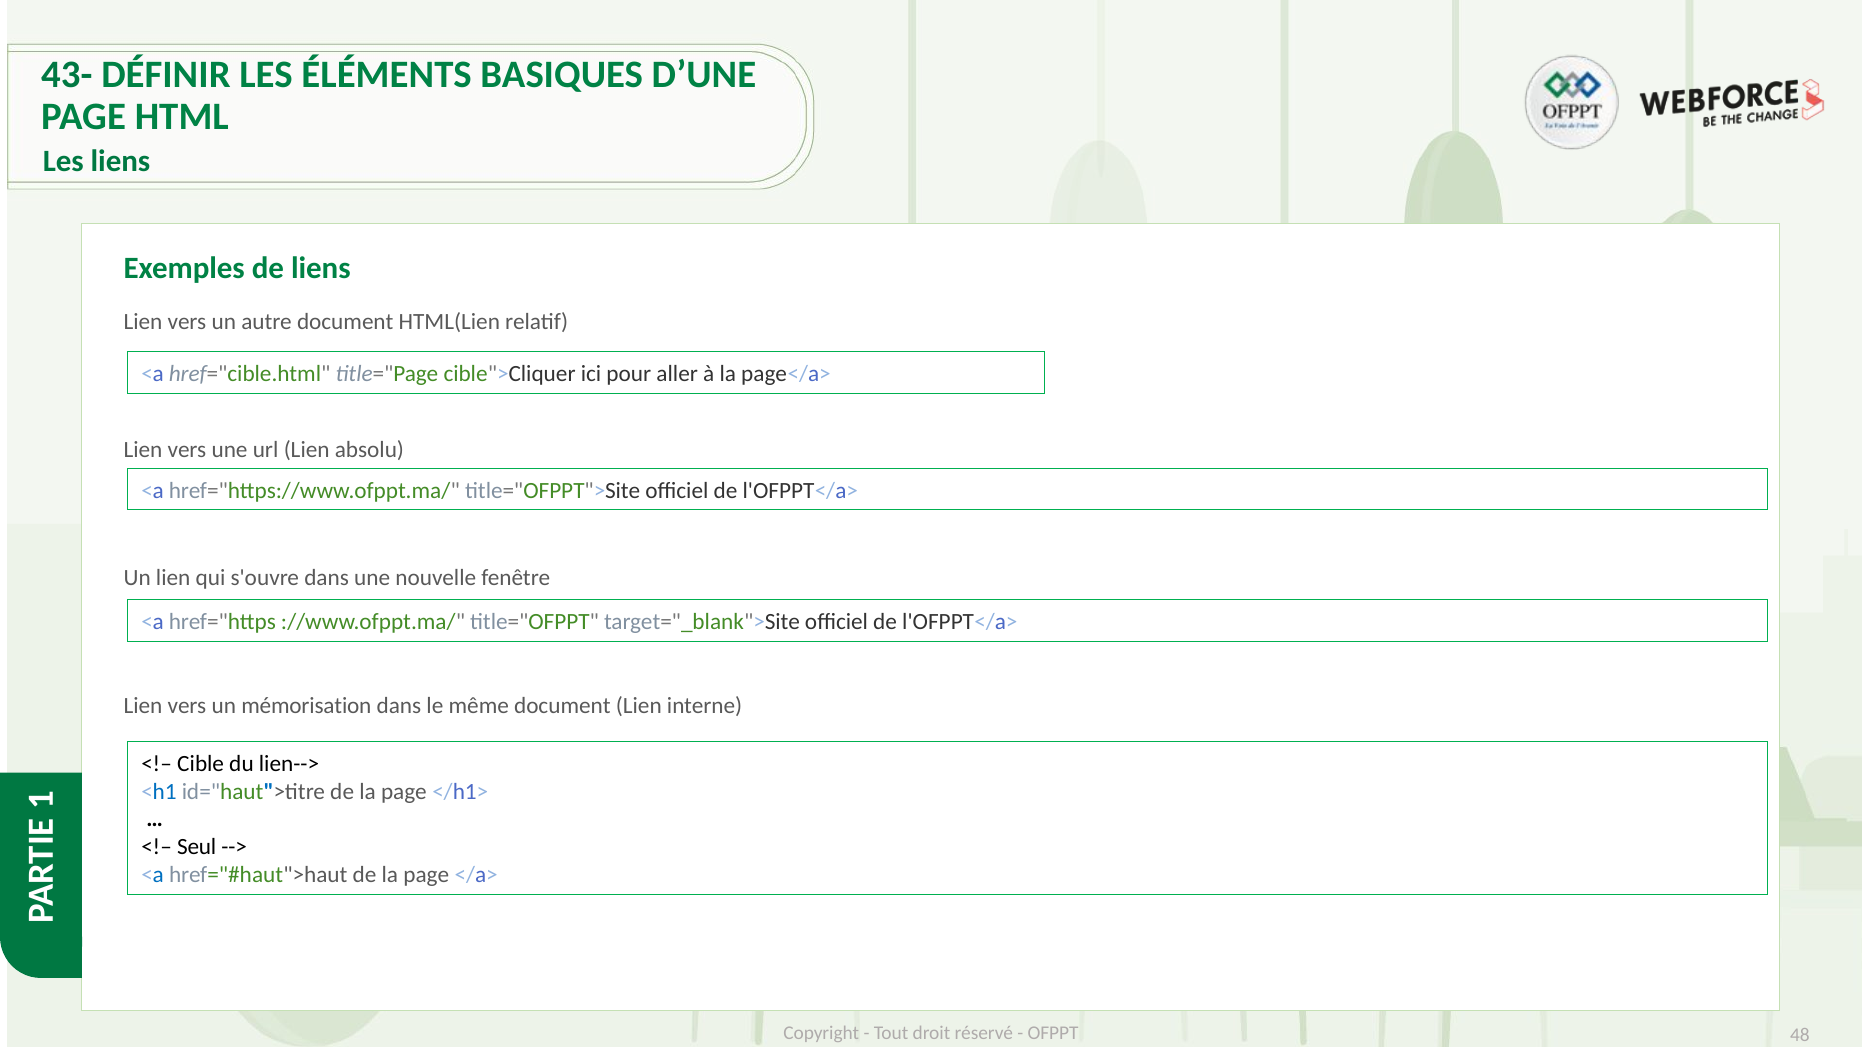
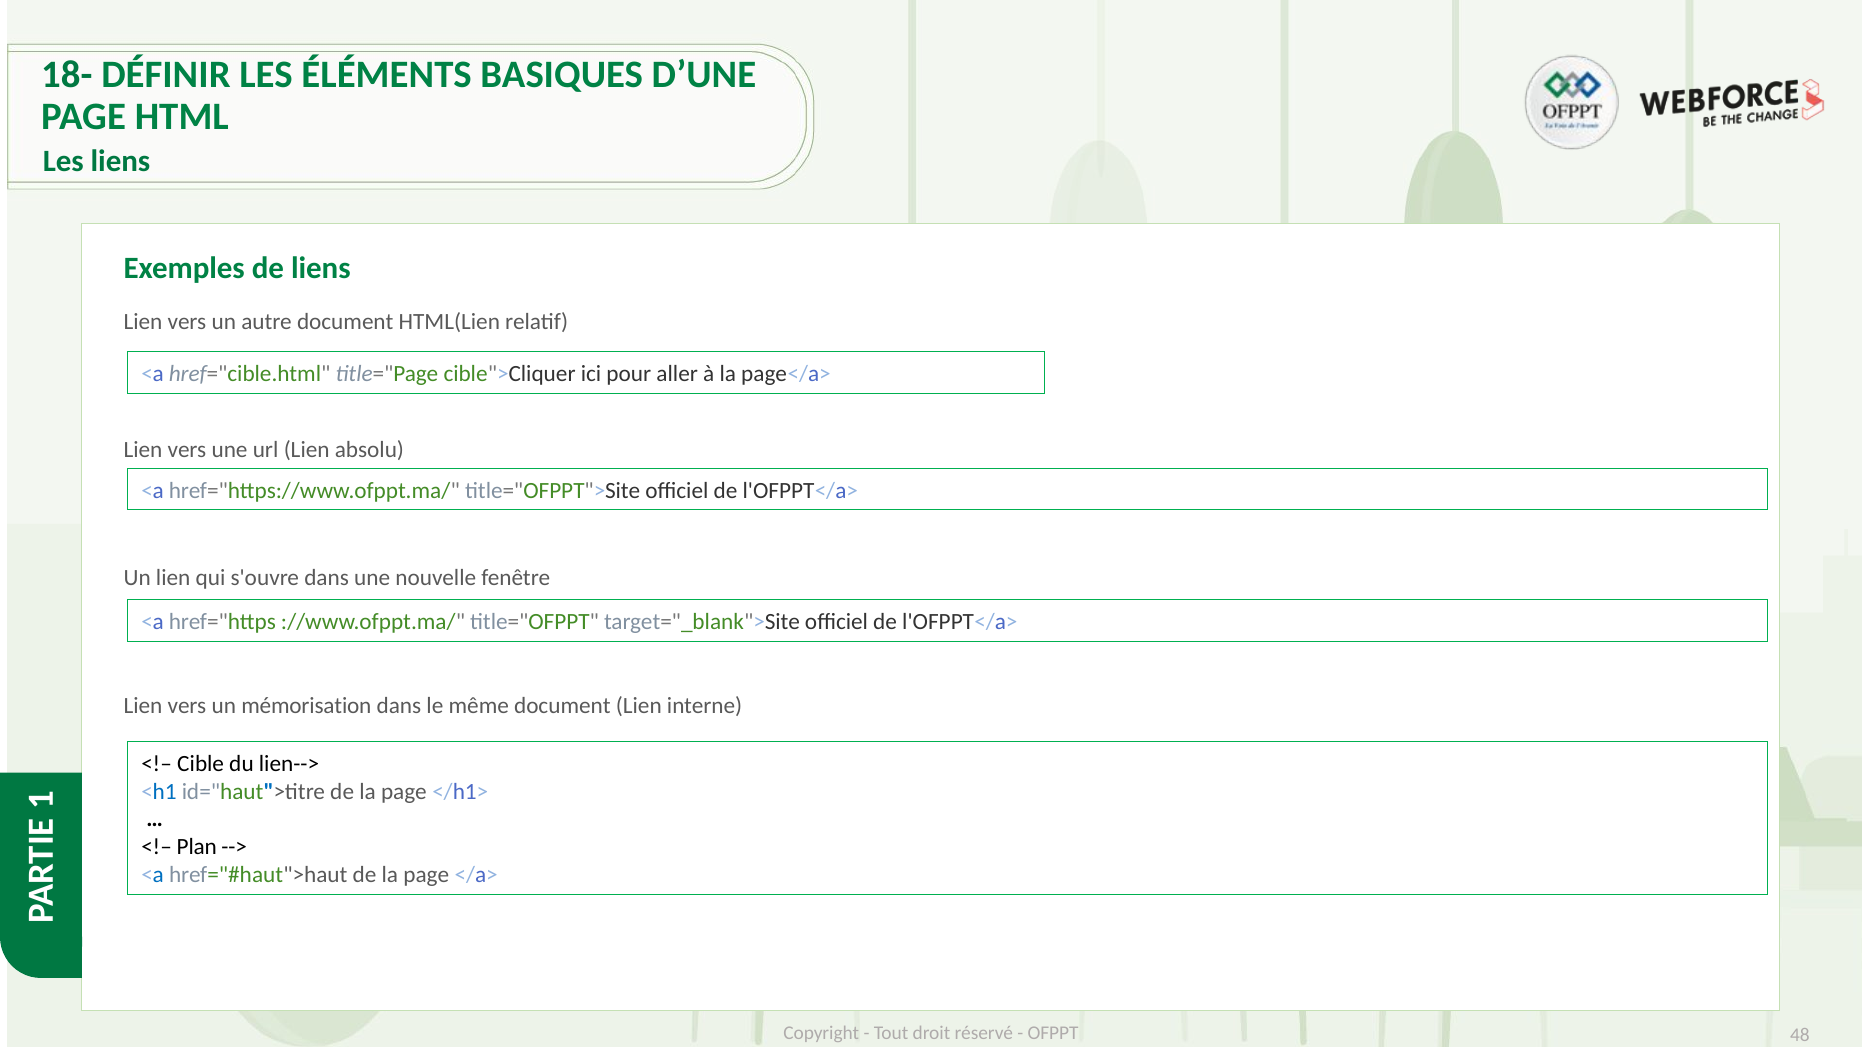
43-: 43- -> 18- (67, 75)
Seul: Seul -> Plan (197, 848)
